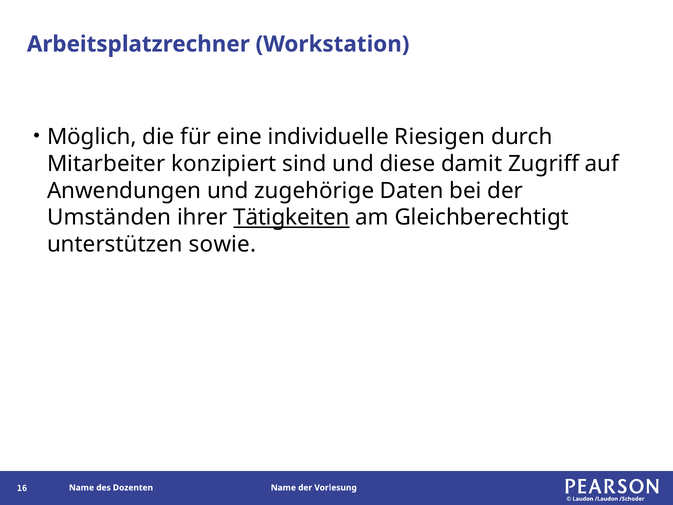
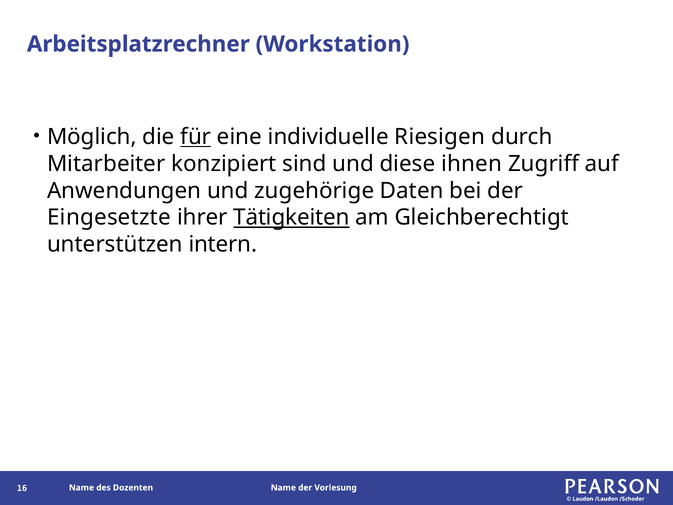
für underline: none -> present (196, 137)
damit: damit -> ihnen (472, 164)
Umständen: Umständen -> Eingesetzte (109, 217)
sowie: sowie -> intern (223, 244)
